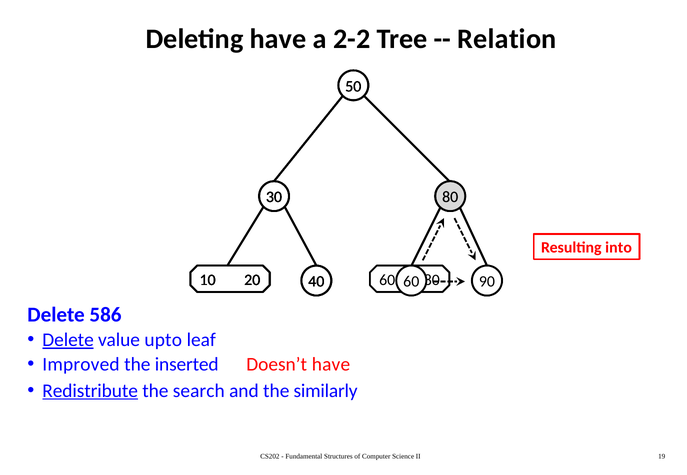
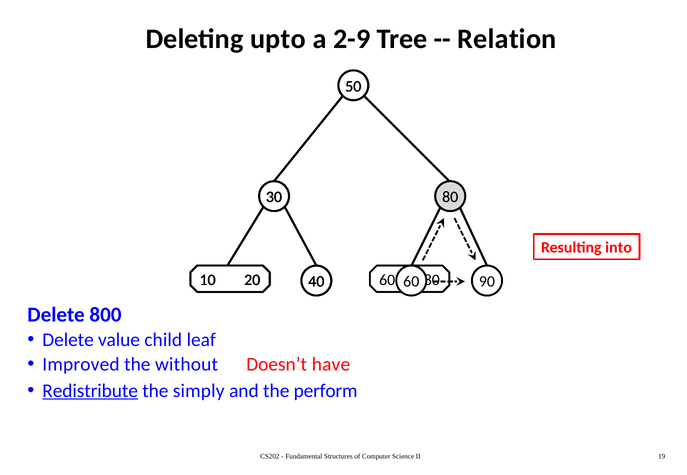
Deleting have: have -> upto (278, 39)
2-2: 2-2 -> 2-9 (352, 39)
586: 586 -> 800 (106, 315)
Delete underline: present -> none (68, 340)
upto: upto -> child (163, 340)
inserted: inserted -> without (187, 365)
search: search -> simply (199, 391)
similarly: similarly -> perform (326, 391)
